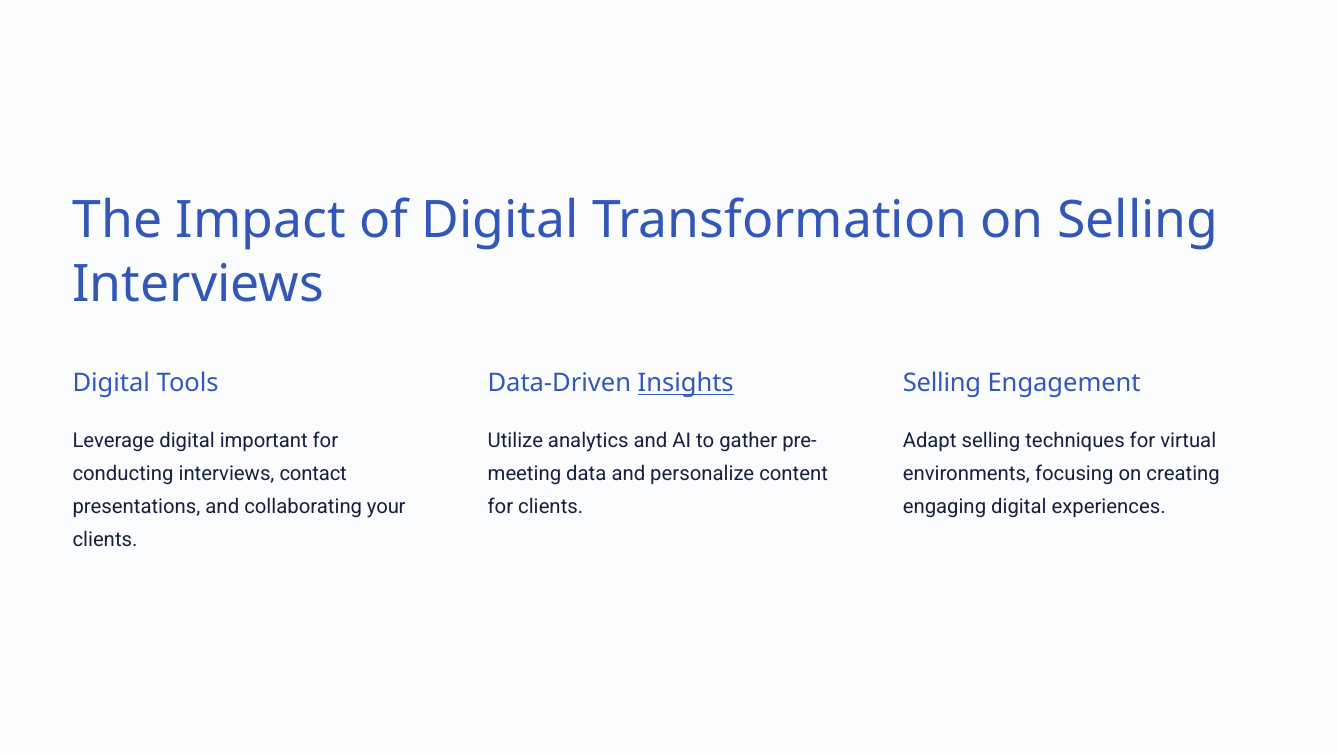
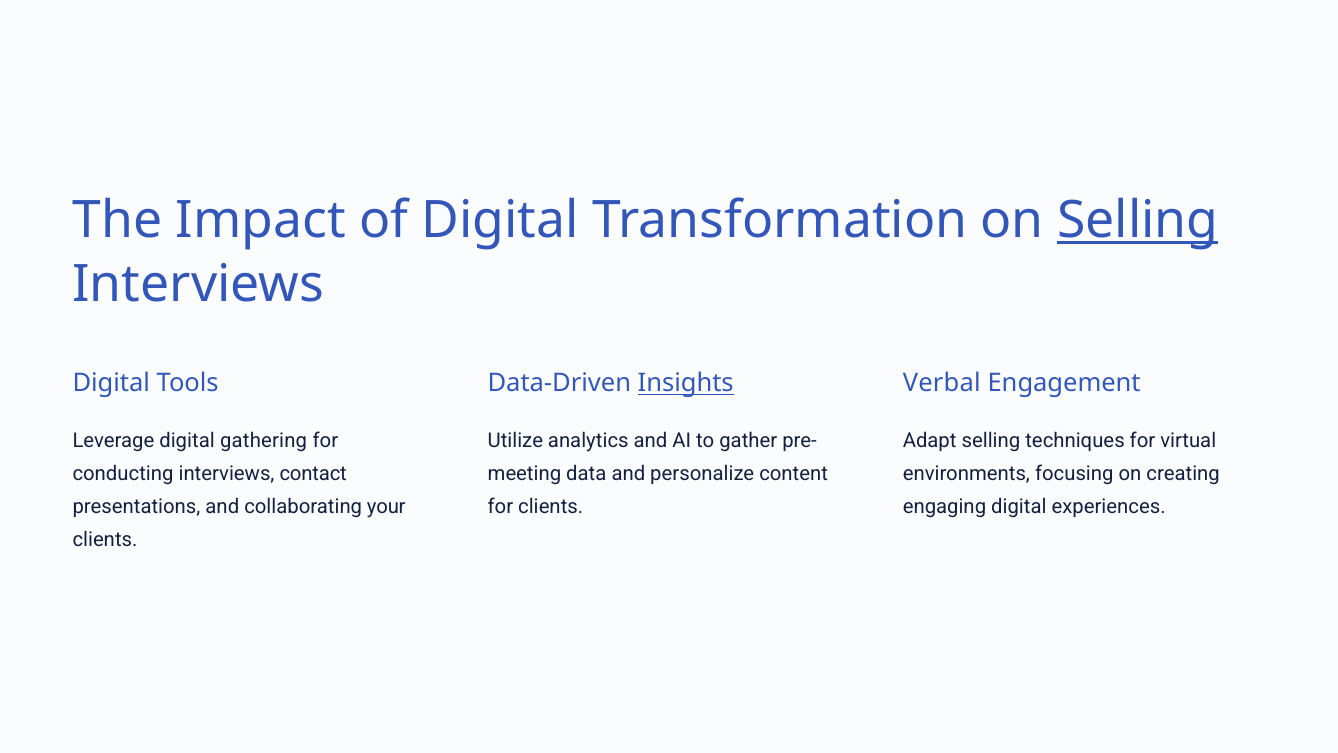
Selling underline: none -> present (1138, 220)
Selling: Selling -> Verbal (942, 383)
important: important -> gathering (264, 440)
